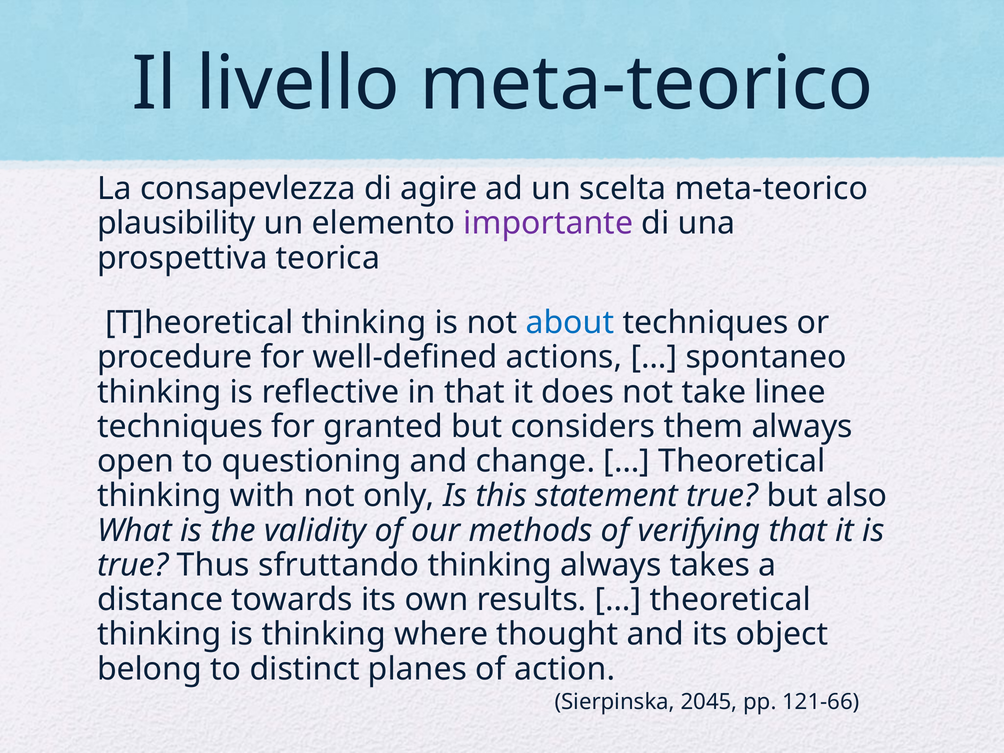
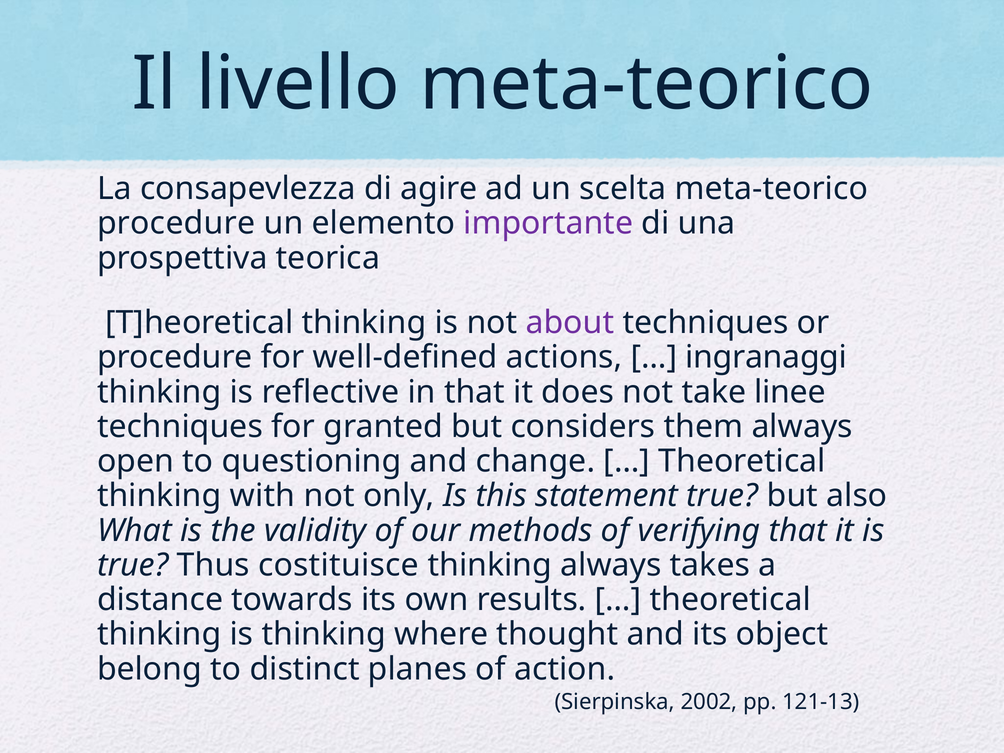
plausibility: plausibility -> procedure (176, 223)
about colour: blue -> purple (570, 323)
spontaneo: spontaneo -> ingranaggi (766, 357)
sfruttando: sfruttando -> costituisce (339, 565)
2045: 2045 -> 2002 (709, 702)
121-66: 121-66 -> 121-13 (821, 702)
